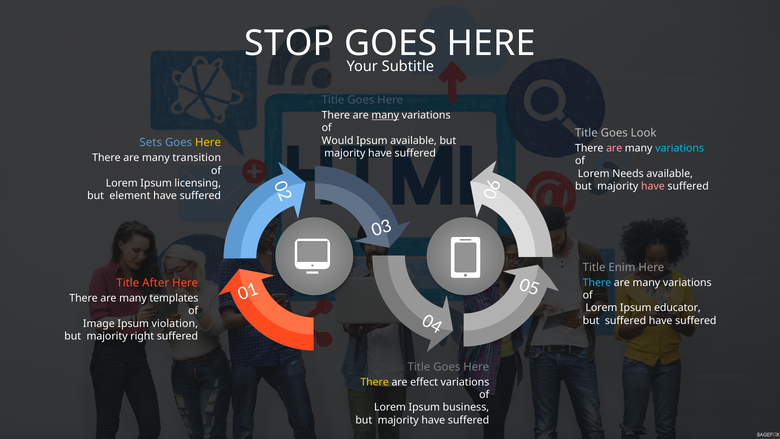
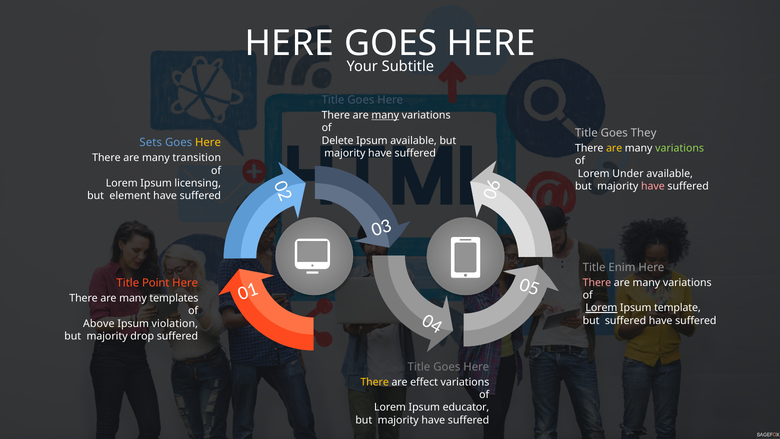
STOP: STOP -> HERE (289, 43)
Look: Look -> They (644, 133)
Would: Would -> Delete (338, 140)
are colour: pink -> yellow (614, 148)
variations colour: light blue -> light green (680, 148)
Needs: Needs -> Under (628, 174)
There colour: light blue -> pink (597, 282)
After: After -> Point (156, 283)
Lorem underline: none -> present (601, 308)
educator: educator -> template (677, 308)
Image: Image -> Above (99, 323)
right: right -> drop (142, 336)
business: business -> educator (466, 407)
